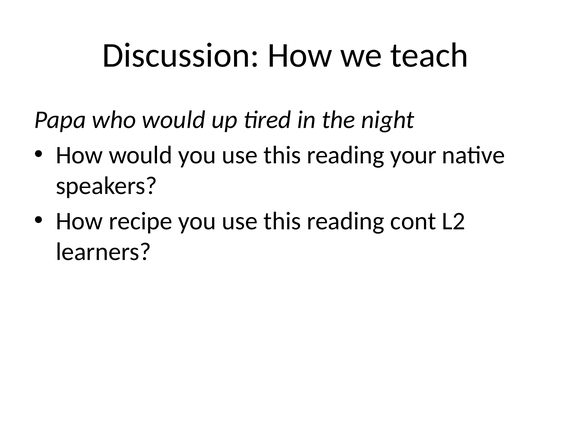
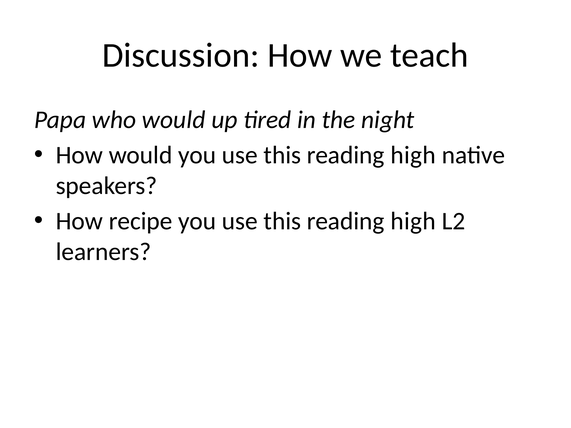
your: your -> high (413, 155)
cont: cont -> high (413, 221)
